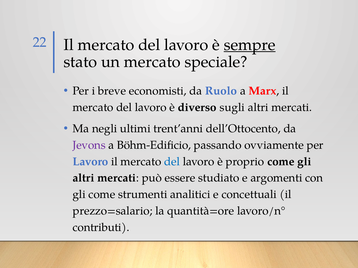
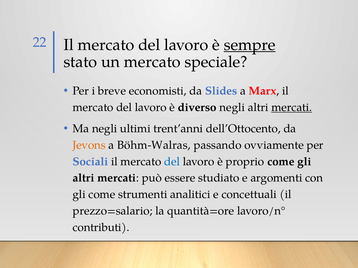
Ruolo: Ruolo -> Slides (221, 91)
diverso sugli: sugli -> negli (232, 108)
mercati underline: none -> present (292, 108)
Jevons colour: purple -> orange (89, 145)
Böhm-Edificio: Böhm-Edificio -> Böhm-Walras (154, 145)
Lavoro: Lavoro -> Sociali (90, 162)
